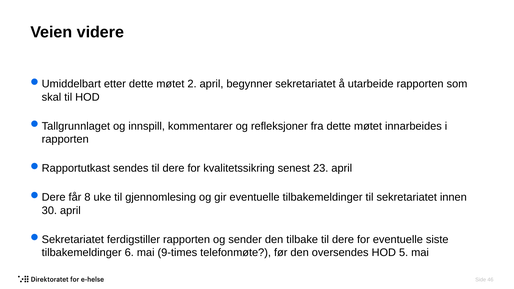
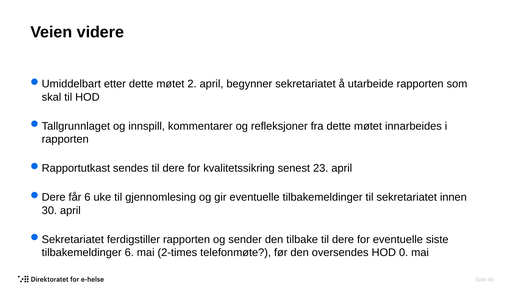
får 8: 8 -> 6 (87, 197)
9-times: 9-times -> 2-times (177, 253)
5: 5 -> 0 (404, 253)
